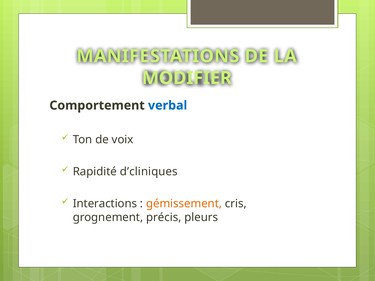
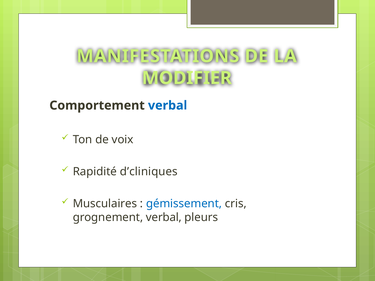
Interactions: Interactions -> Musculaires (105, 204)
gémissement colour: orange -> blue (184, 204)
grognement précis: précis -> verbal (164, 218)
